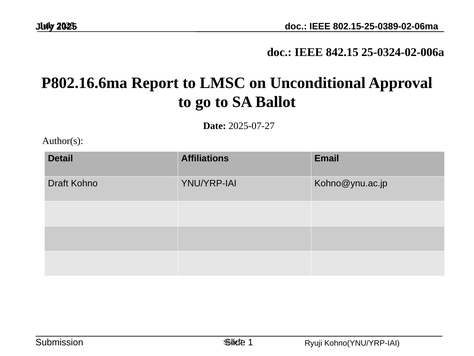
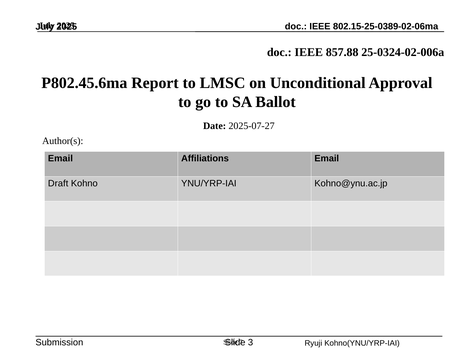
842.15: 842.15 -> 857.88 (342, 52)
P802.16.6ma: P802.16.6ma -> P802.45.6ma (84, 83)
Detail: Detail -> Email (60, 158)
1: 1 -> 3 (250, 342)
